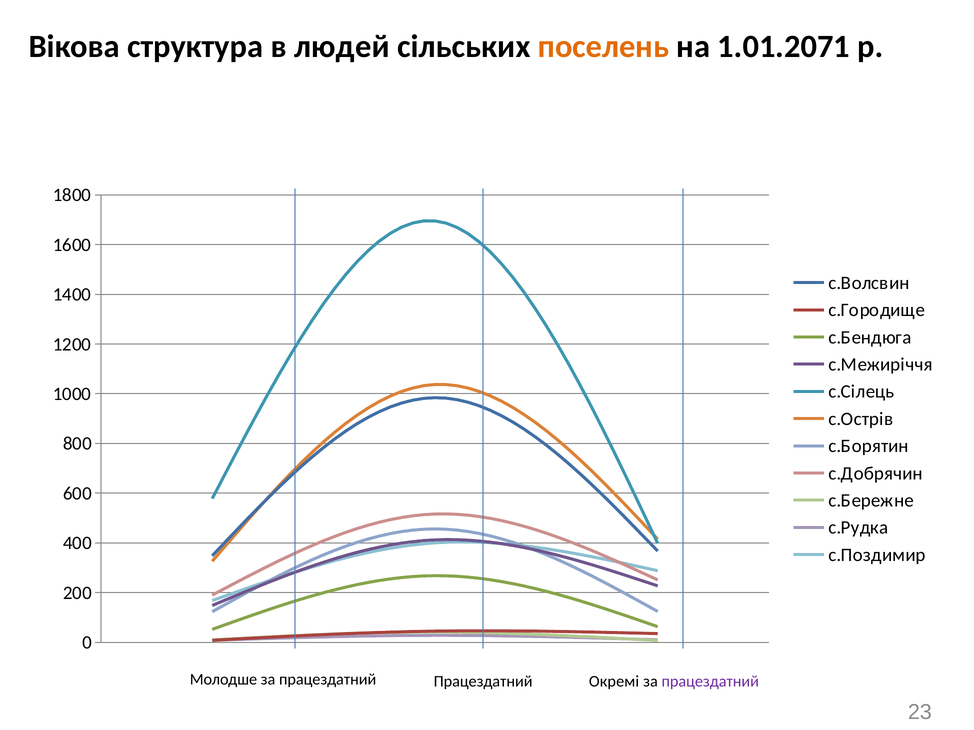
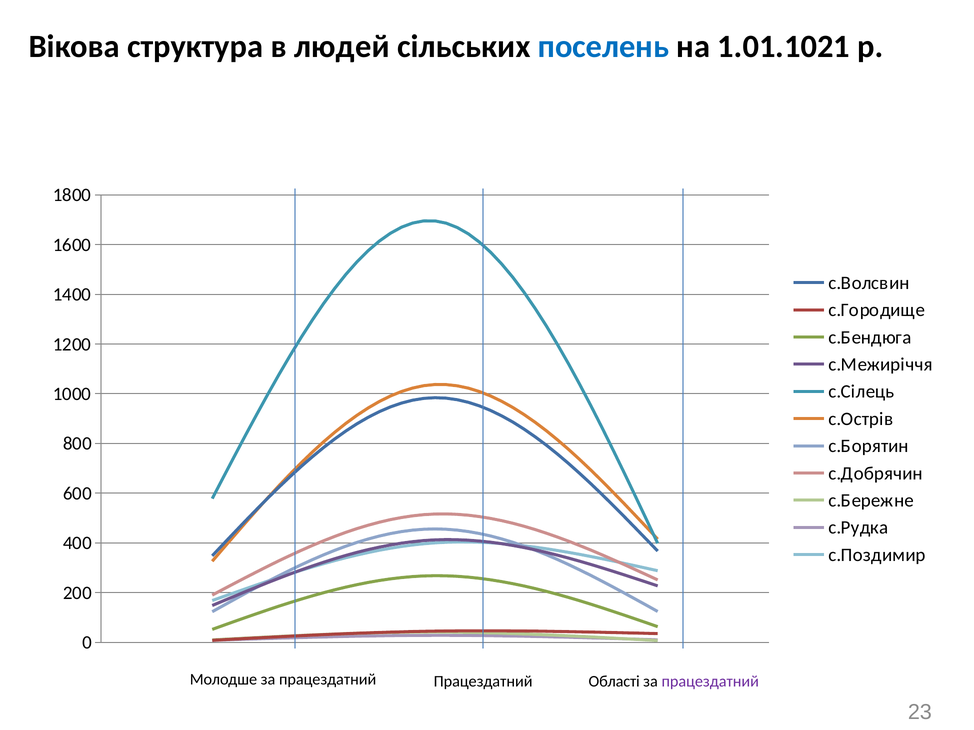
поселень colour: orange -> blue (603, 47)
1.01.2071: 1.01.2071 -> 1.01.1021 (784, 47)
Окремі: Окремі -> Області (614, 682)
